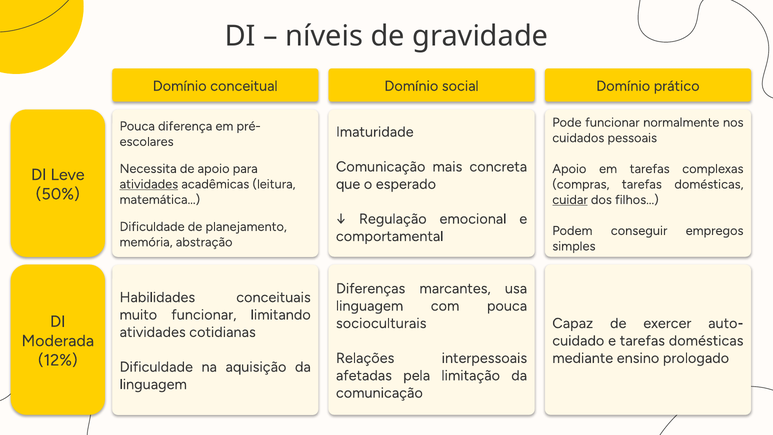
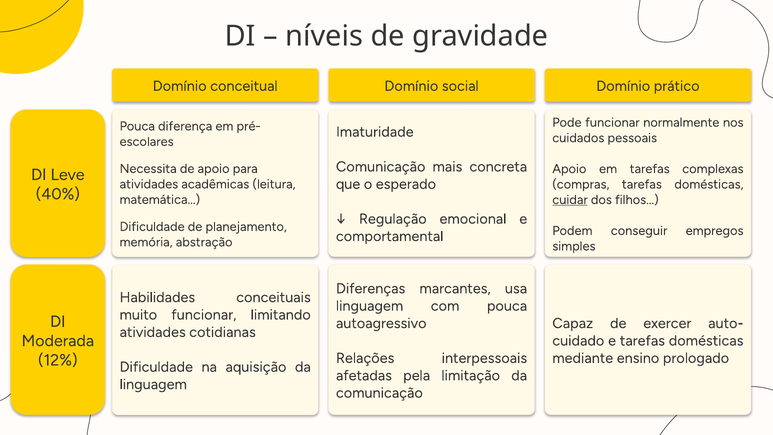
atividades underline: present -> none (149, 184)
50%: 50% -> 40% (58, 194)
socioculturais: socioculturais -> autoagressivo (381, 323)
